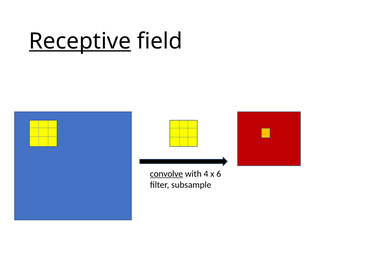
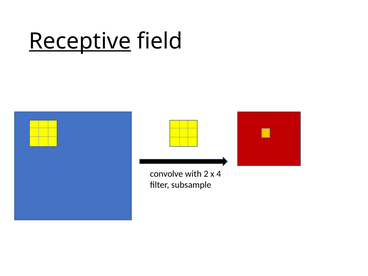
convolve underline: present -> none (166, 174)
4: 4 -> 2 (206, 174)
6: 6 -> 4 (219, 174)
